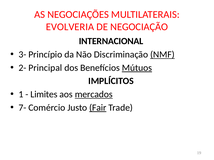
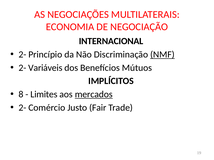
EVOLVERIA: EVOLVERIA -> ECONOMIA (70, 27)
3-: 3- -> 2- (22, 55)
Principal: Principal -> Variáveis (45, 68)
Mútuos underline: present -> none (137, 68)
1: 1 -> 8 (21, 95)
7-: 7- -> 2- (22, 108)
Fair underline: present -> none (98, 108)
